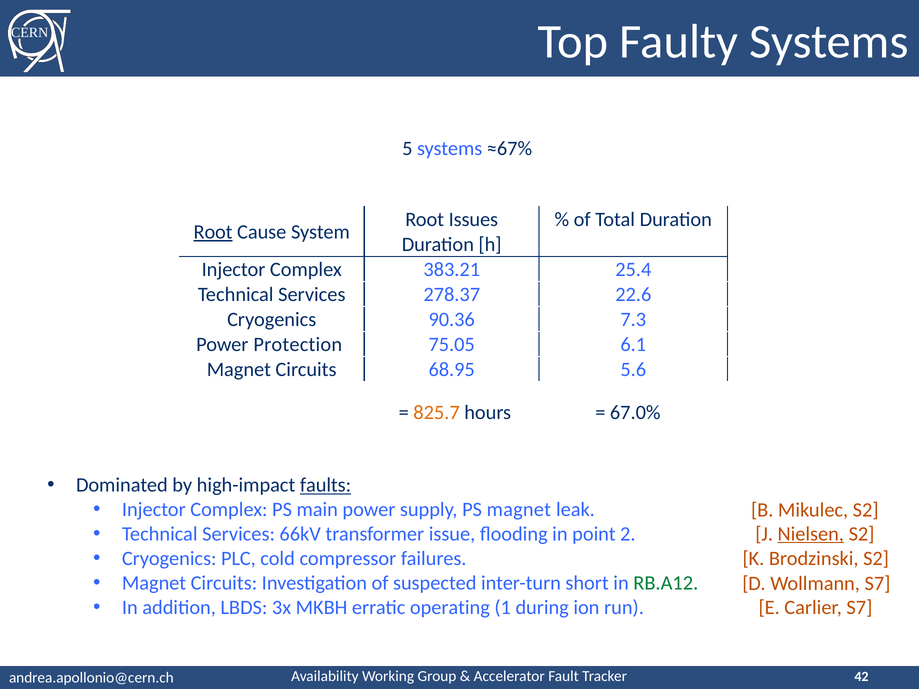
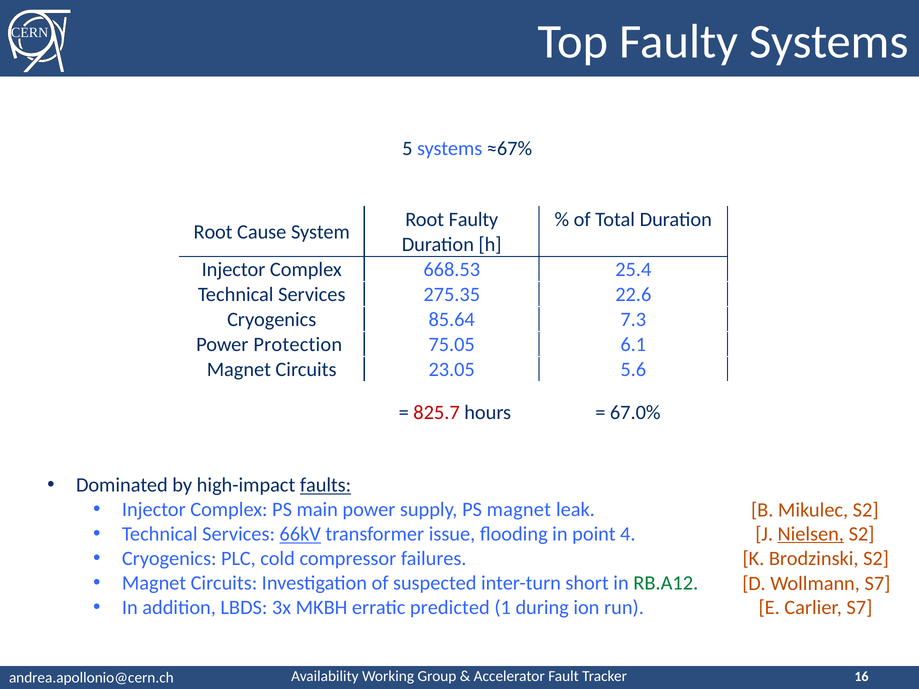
Root Issues: Issues -> Faulty (473, 220)
Root underline: present -> none (213, 232)
383.21: 383.21 -> 668.53 (452, 269)
278.37: 278.37 -> 275.35 (452, 294)
90.36: 90.36 -> 85.64 (452, 319)
68.95: 68.95 -> 23.05 (452, 369)
825.7 colour: orange -> red (437, 413)
66kV underline: none -> present (300, 534)
2: 2 -> 4 (628, 534)
operating: operating -> predicted (450, 608)
42: 42 -> 16 (862, 677)
